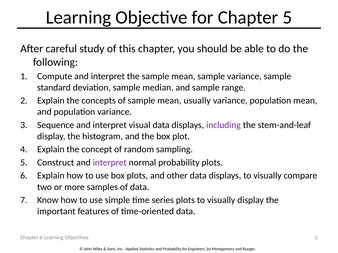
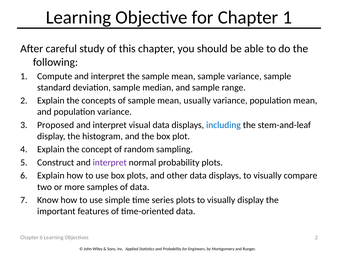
Chapter 5: 5 -> 1 (287, 17)
Sequence: Sequence -> Proposed (56, 125)
including colour: purple -> blue (223, 125)
